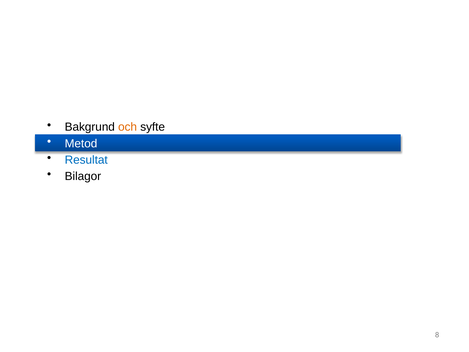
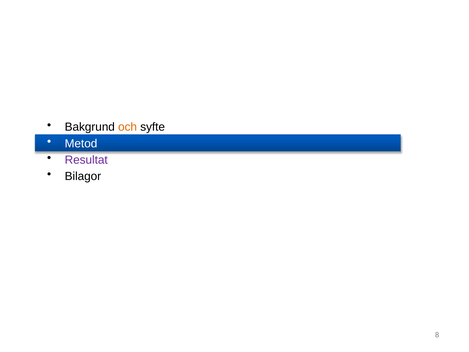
Resultat colour: blue -> purple (86, 160)
